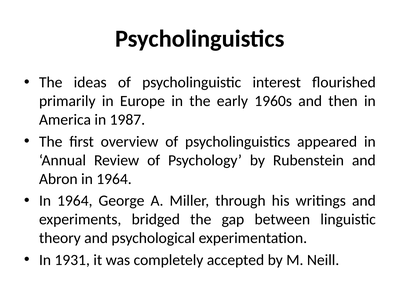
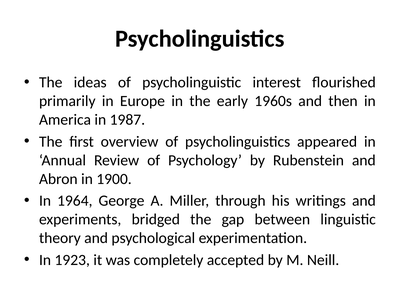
Abron in 1964: 1964 -> 1900 (114, 179)
1931: 1931 -> 1923 (72, 260)
